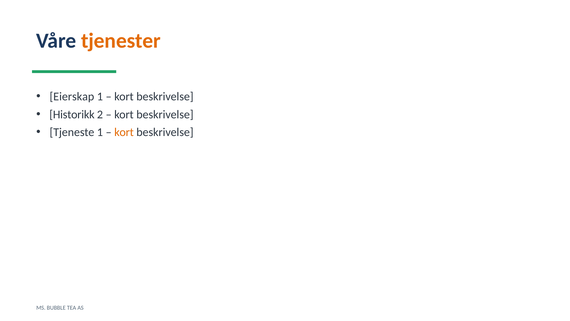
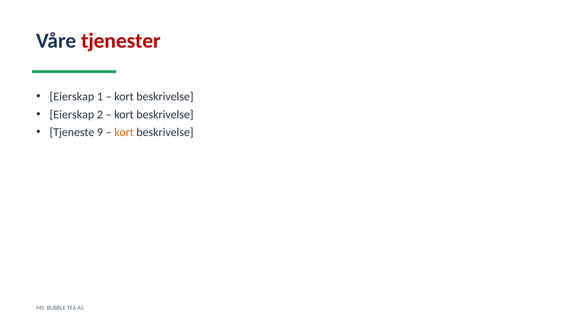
tjenester colour: orange -> red (121, 41)
Historikk: Historikk -> Eierskap (72, 114)
Tjeneste 1: 1 -> 9 (100, 132)
